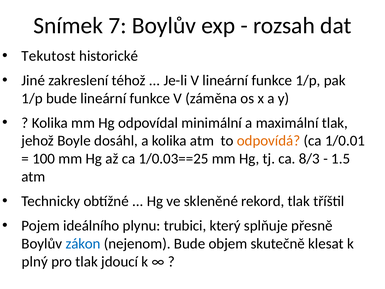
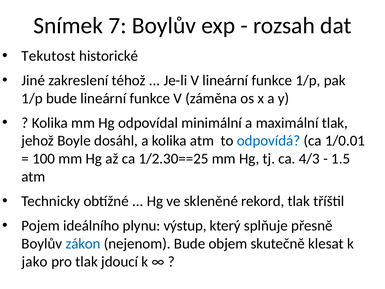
odpovídá colour: orange -> blue (269, 141)
1/0.03==25: 1/0.03==25 -> 1/2.30==25 (173, 159)
8/3: 8/3 -> 4/3 (309, 159)
trubici: trubici -> výstup (185, 225)
plný: plný -> jako (35, 261)
